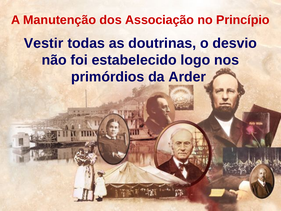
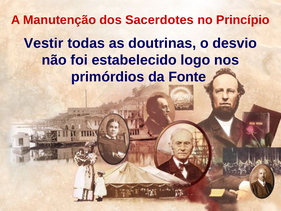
Associação: Associação -> Sacerdotes (159, 20)
Arder: Arder -> Fonte (187, 77)
